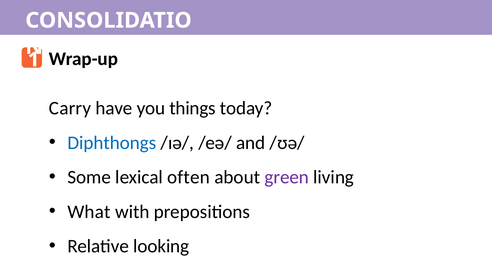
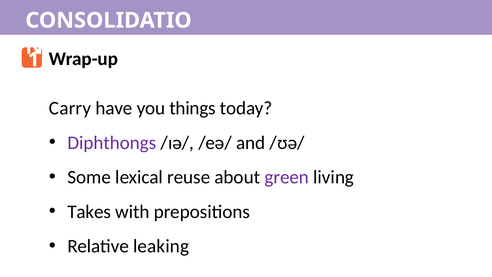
Diphthongs colour: blue -> purple (112, 143)
often: often -> reuse (189, 177)
What: What -> Takes (89, 212)
looking: looking -> leaking (161, 246)
